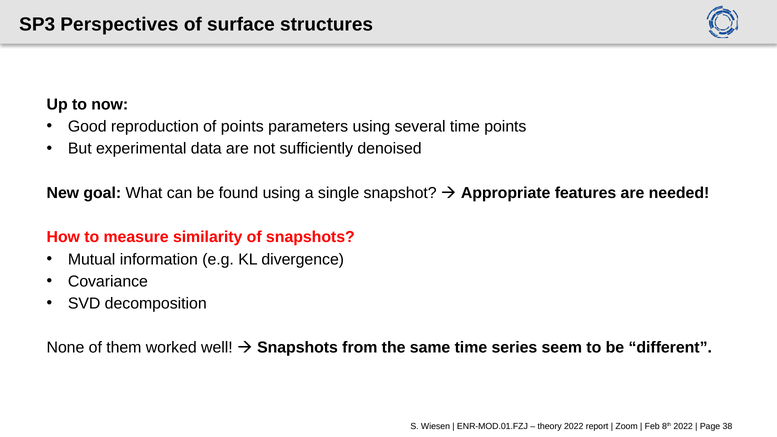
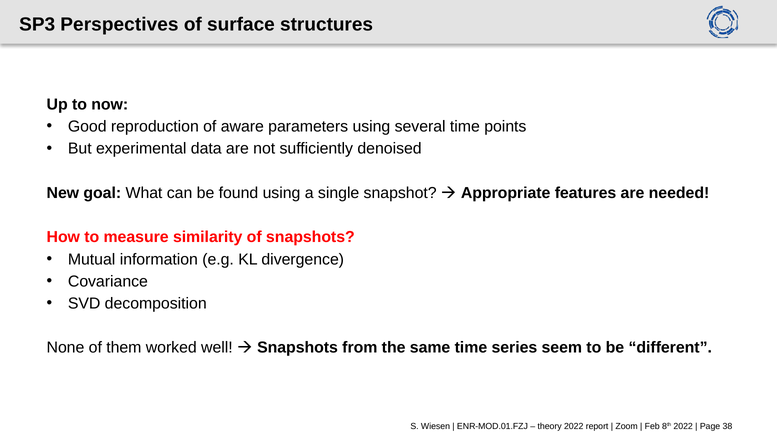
of points: points -> aware (242, 127)
